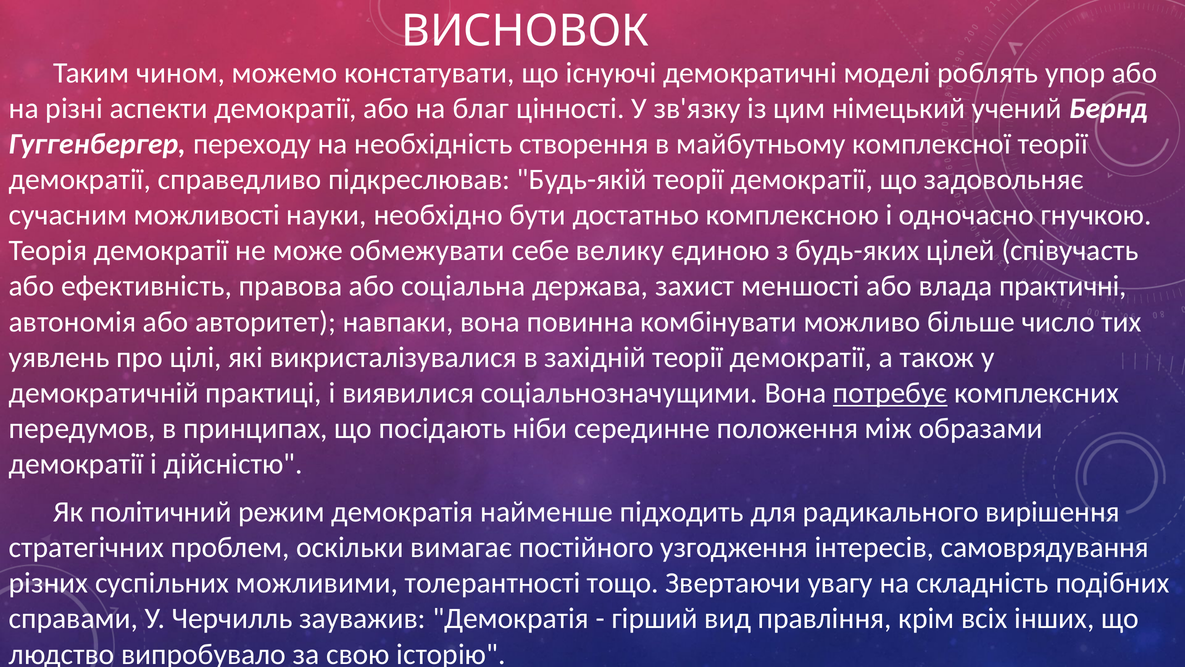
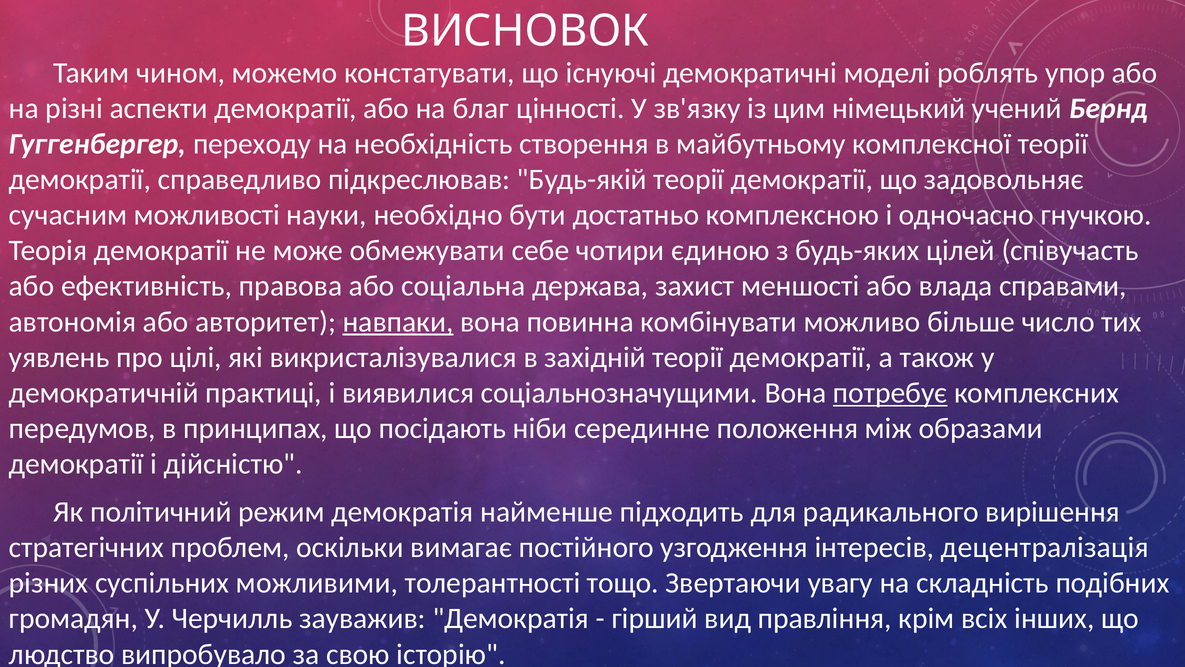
велику: велику -> чотири (620, 250)
практичні: практичні -> справами (1063, 286)
навпаки underline: none -> present (398, 322)
самоврядування: самоврядування -> децентралізація (1045, 547)
справами: справами -> громадян (74, 618)
